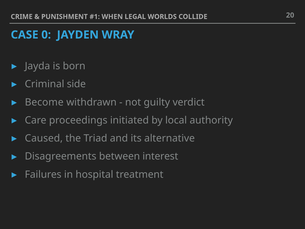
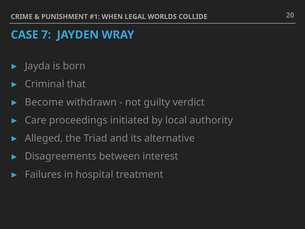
0: 0 -> 7 (46, 35)
side: side -> that (76, 84)
Caused: Caused -> Alleged (44, 138)
